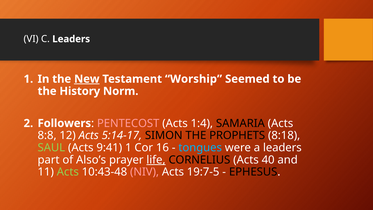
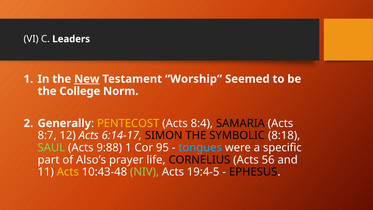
History: History -> College (80, 91)
Followers: Followers -> Generally (64, 123)
PENTECOST colour: pink -> yellow (128, 123)
1:4: 1:4 -> 8:4 (202, 123)
8:8: 8:8 -> 8:7 (47, 135)
5:14-17: 5:14-17 -> 6:14-17 (122, 135)
PROPHETS: PROPHETS -> SYMBOLIC (237, 135)
9:41: 9:41 -> 9:88 (109, 148)
16: 16 -> 95 (162, 148)
a leaders: leaders -> specific (282, 148)
life underline: present -> none (156, 160)
40: 40 -> 56 (268, 160)
Acts colour: light green -> yellow (68, 172)
NIV colour: pink -> light green (145, 172)
19:7-5: 19:7-5 -> 19:4-5 (203, 172)
